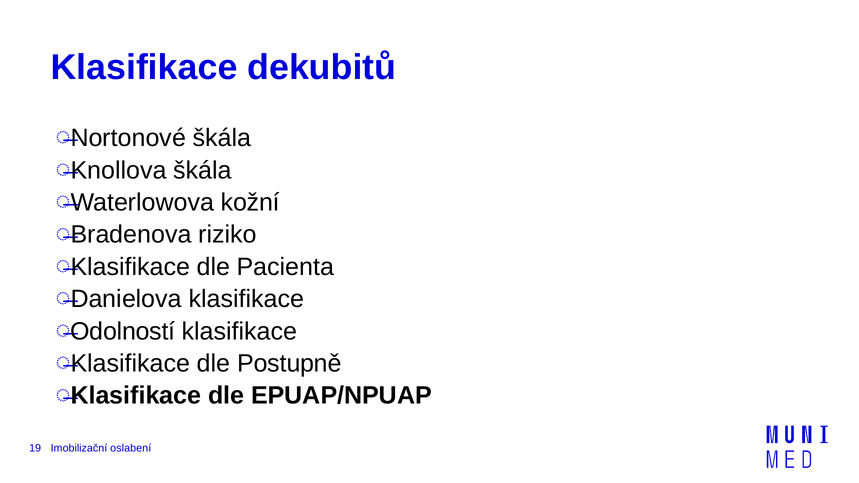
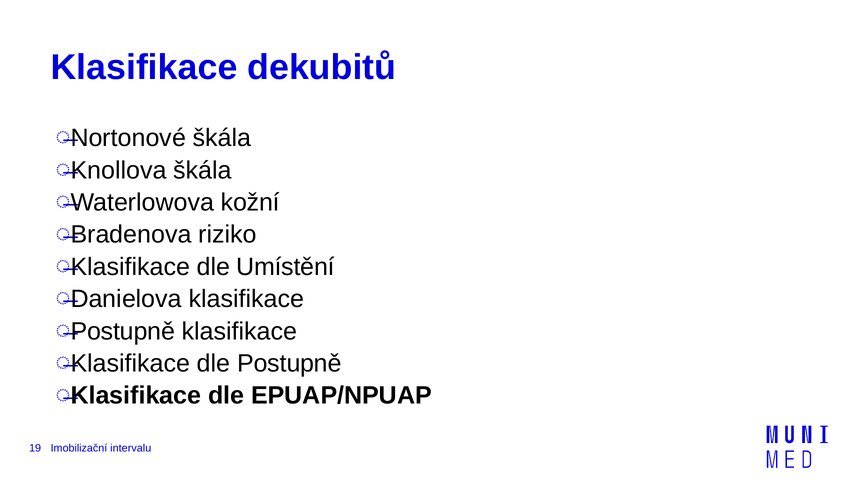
Pacienta: Pacienta -> Umístění (286, 267)
Odolností: Odolností -> Postupně (123, 331)
oslabení: oslabení -> intervalu (131, 448)
